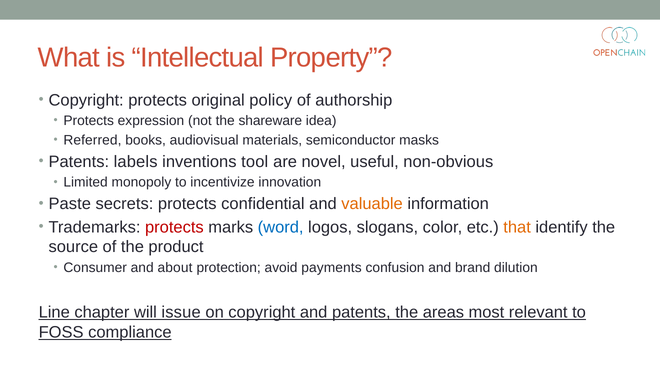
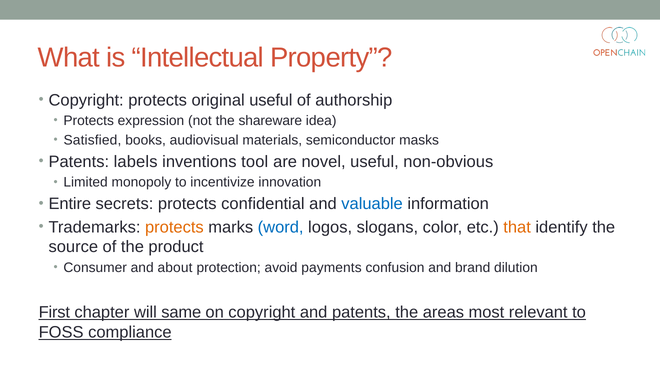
original policy: policy -> useful (271, 100)
Referred: Referred -> Satisfied (92, 140)
Paste: Paste -> Entire (70, 204)
valuable colour: orange -> blue (372, 204)
protects colour: red -> orange (174, 227)
Line: Line -> First (54, 313)
issue: issue -> same (181, 313)
